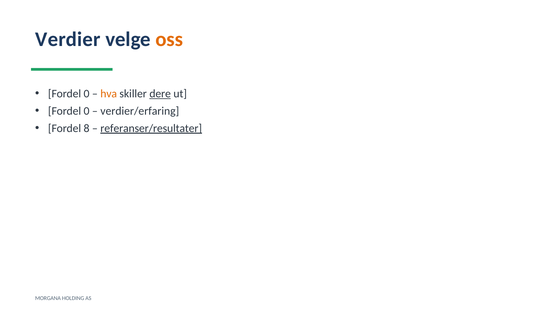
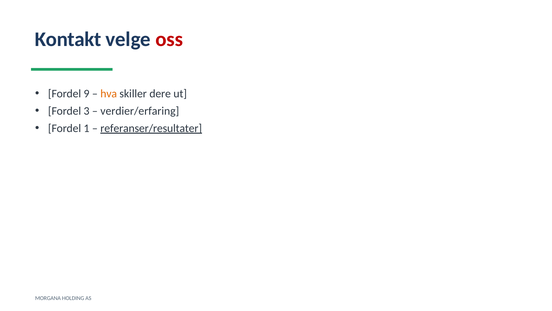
Verdier: Verdier -> Kontakt (68, 39)
oss colour: orange -> red (169, 39)
0: 0 -> 9 (87, 93)
dere underline: present -> none (160, 93)
0: 0 -> 3 (87, 111)
8: 8 -> 1 (87, 128)
